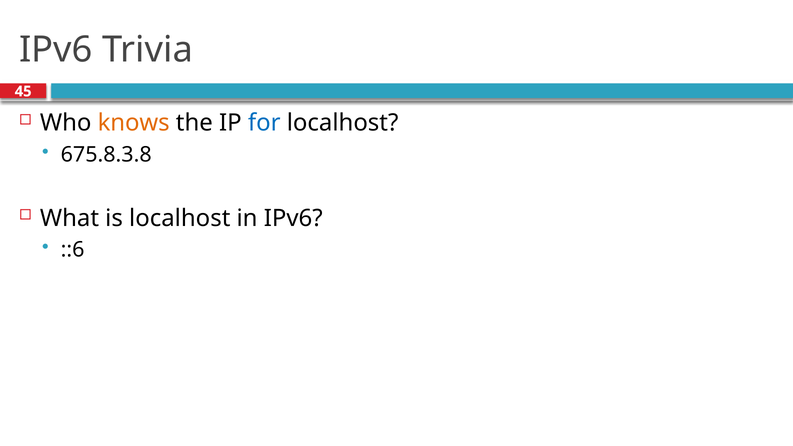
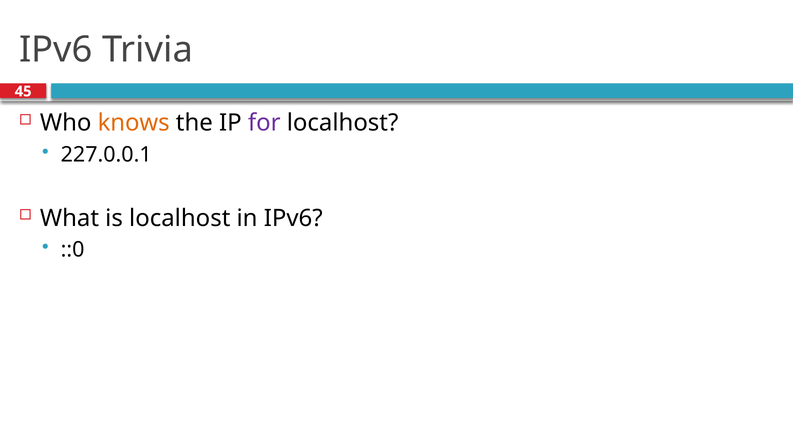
for colour: blue -> purple (264, 123)
675.8.3.8: 675.8.3.8 -> 227.0.0.1 (106, 155)
::6: ::6 -> ::0 (73, 250)
